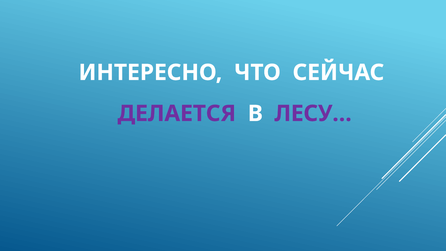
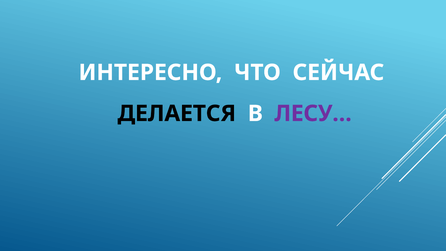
ДЕЛАЕТСЯ colour: purple -> black (177, 113)
